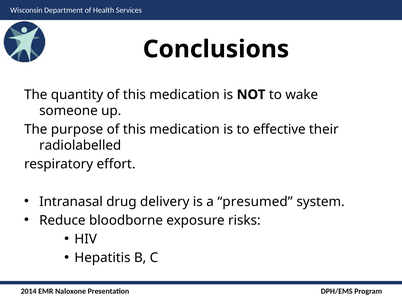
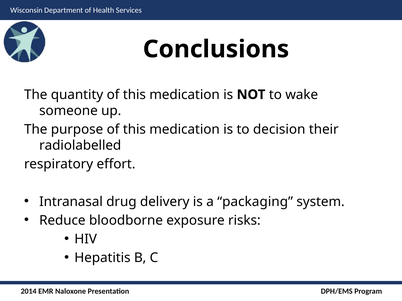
effective: effective -> decision (279, 130)
presumed: presumed -> packaging (255, 202)
